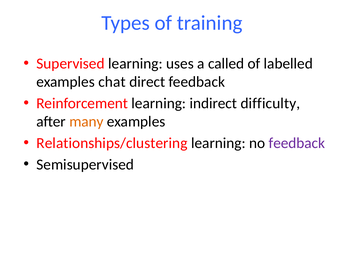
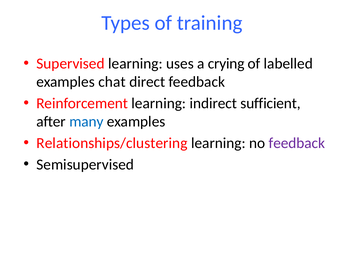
called: called -> crying (226, 64)
difficulty: difficulty -> sufficient (271, 103)
many colour: orange -> blue (86, 122)
